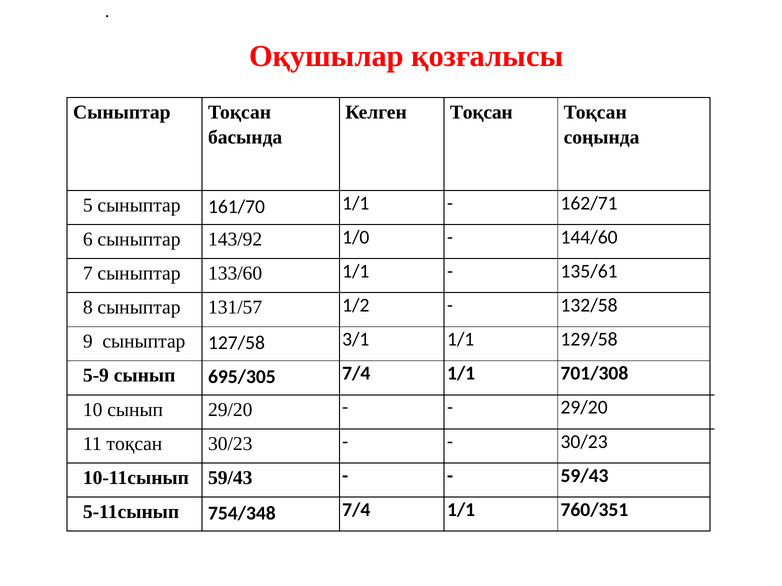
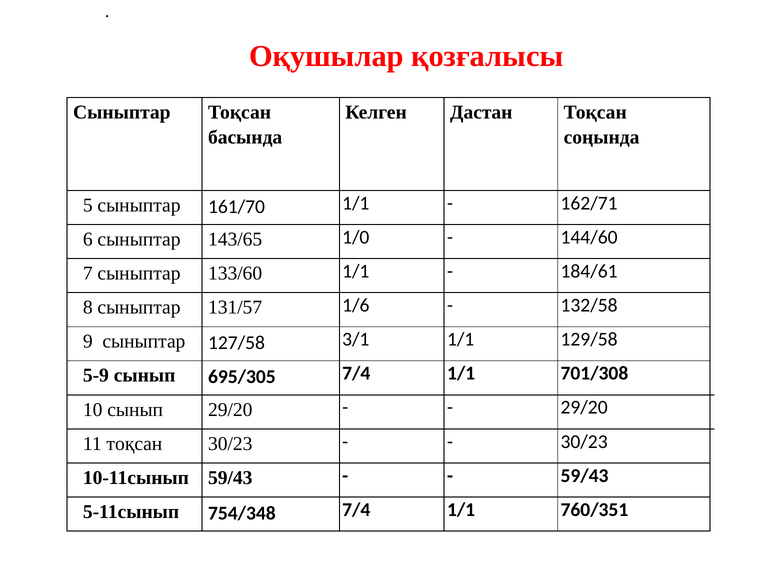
Келген Тоқсан: Тоқсан -> Дастан (481, 113)
143/92: 143/92 -> 143/65 (235, 240)
135/61: 135/61 -> 184/61 (589, 272)
1/2: 1/2 -> 1/6 (356, 306)
